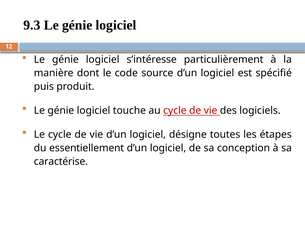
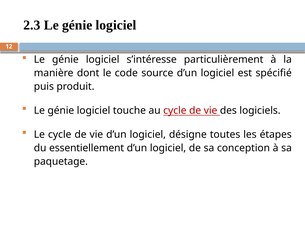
9.3: 9.3 -> 2.3 (32, 25)
caractérise: caractérise -> paquetage (61, 161)
